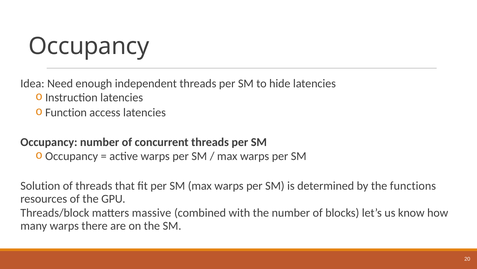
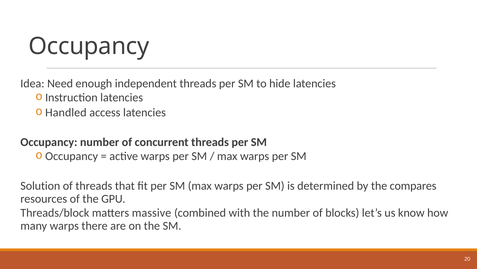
Function: Function -> Handled (66, 112)
functions: functions -> compares (413, 186)
